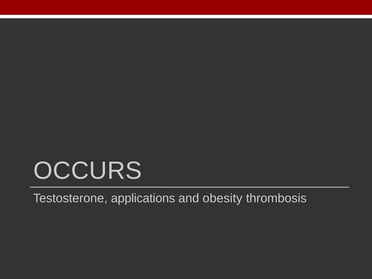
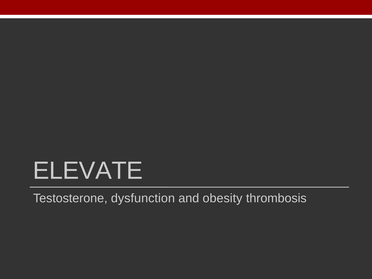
OCCURS: OCCURS -> ELEVATE (88, 171)
applications: applications -> dysfunction (143, 198)
